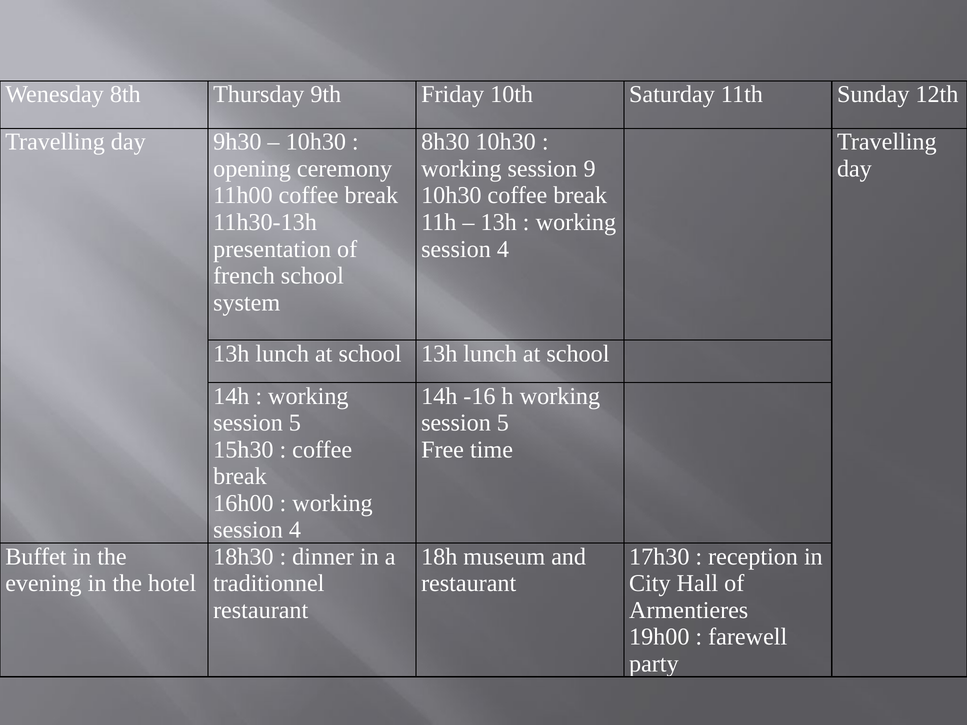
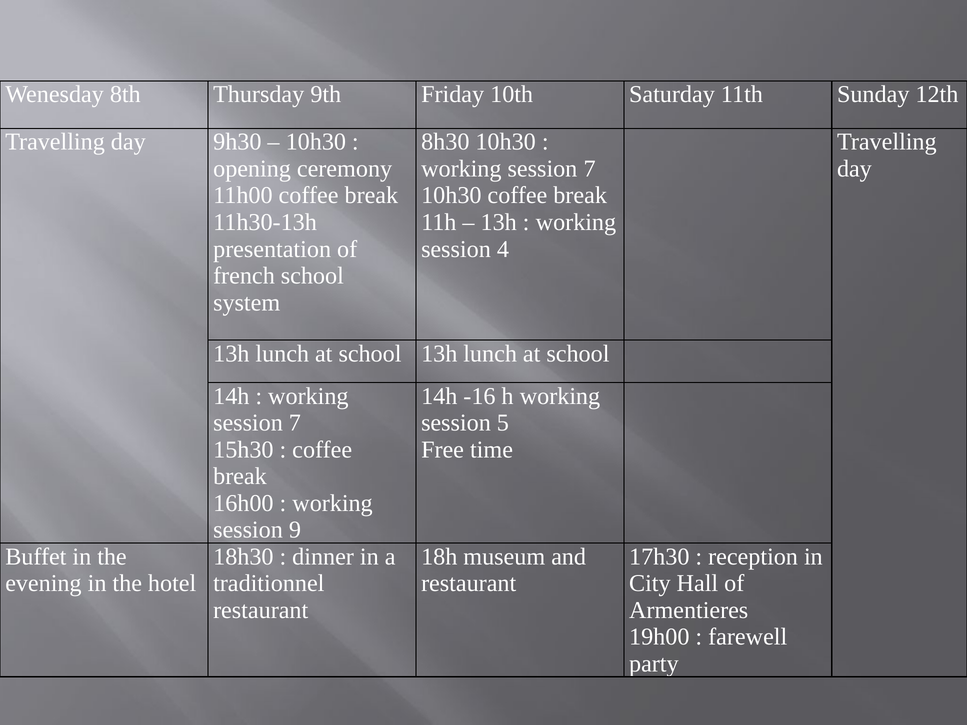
9: 9 -> 7 (590, 169)
5: 5 -> 7 (295, 423)
4: 4 -> 9 (295, 530)
